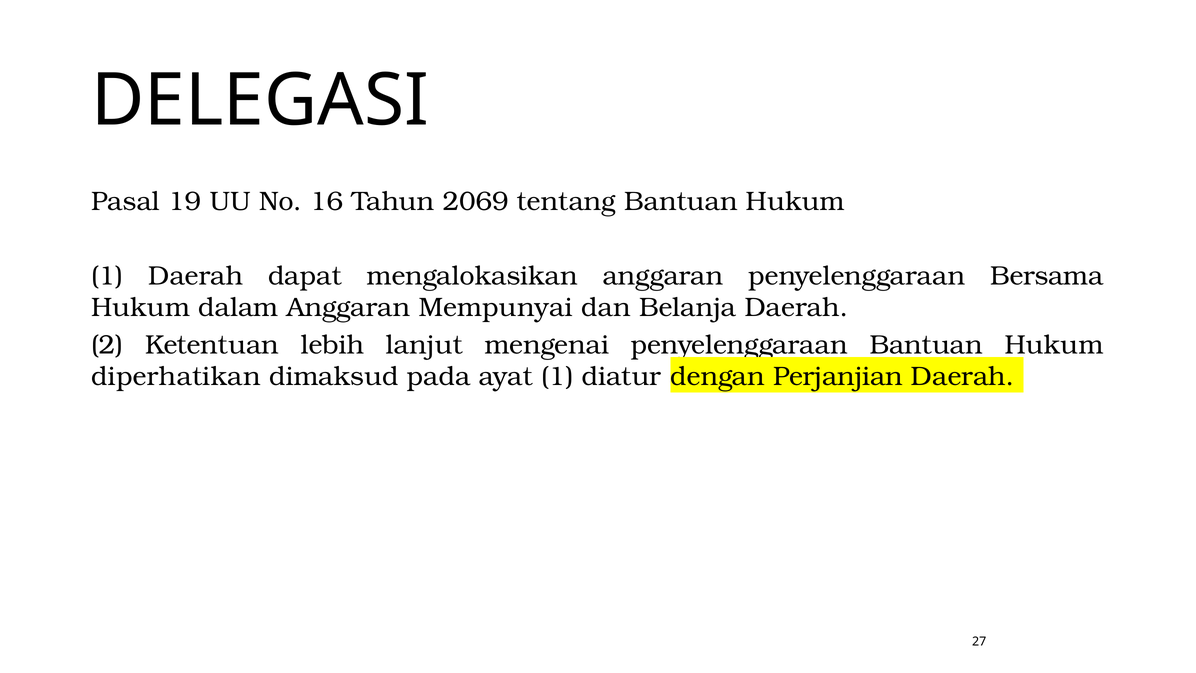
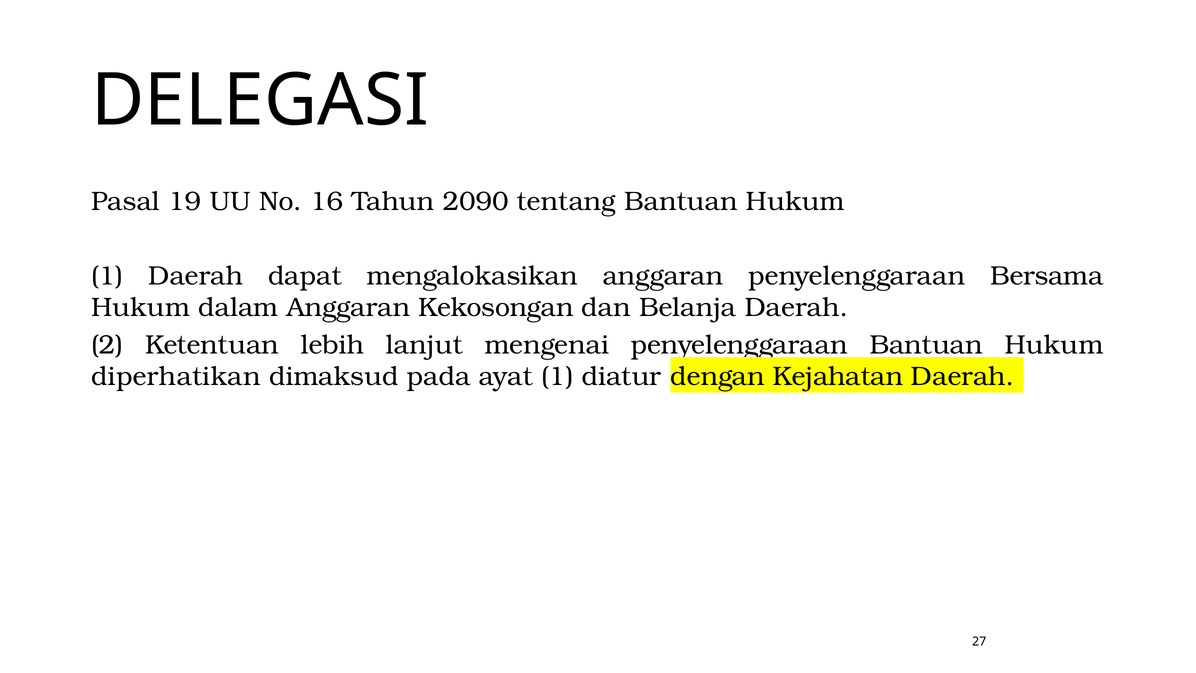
2069: 2069 -> 2090 (476, 201)
Mempunyai: Mempunyai -> Kekosongan (496, 308)
Perjanjian: Perjanjian -> Kejahatan (838, 377)
